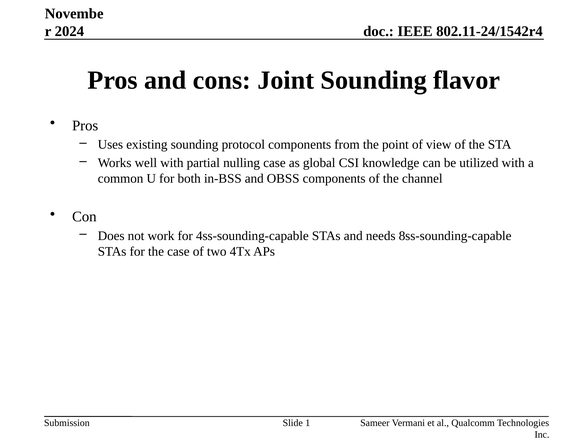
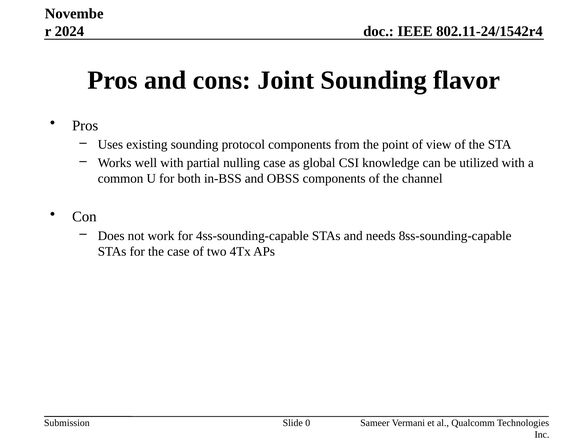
1: 1 -> 0 (308, 423)
